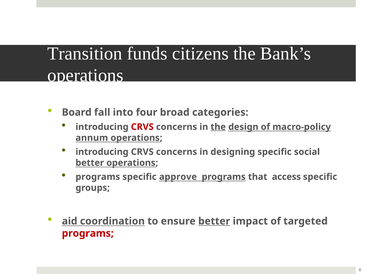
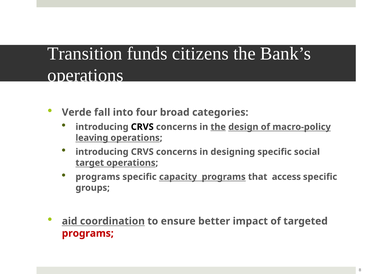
Board: Board -> Verde (77, 112)
CRVS colour: red -> black (142, 127)
annum: annum -> leaving (92, 138)
better: better -> target (90, 163)
approve: approve -> capacity (178, 177)
better underline: present -> none (214, 221)
